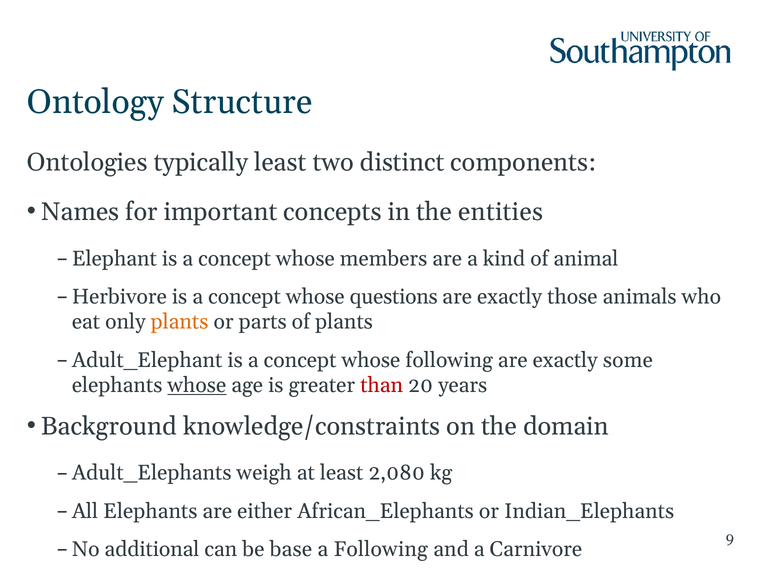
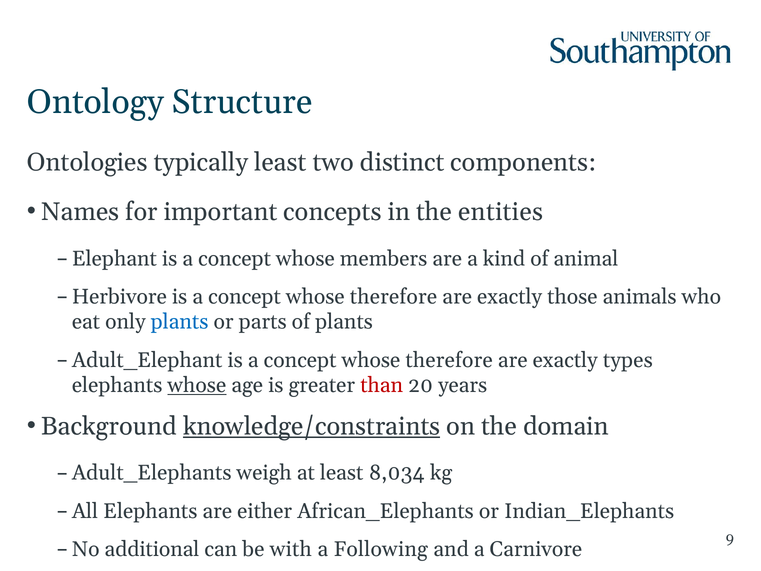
questions: questions -> therefore (393, 296)
plants colour: orange -> blue (180, 322)
following: following -> therefore (449, 360)
some: some -> types (628, 360)
knowledge/constraints underline: none -> present (312, 426)
2,080: 2,080 -> 8,034 (397, 473)
base: base -> with (291, 549)
